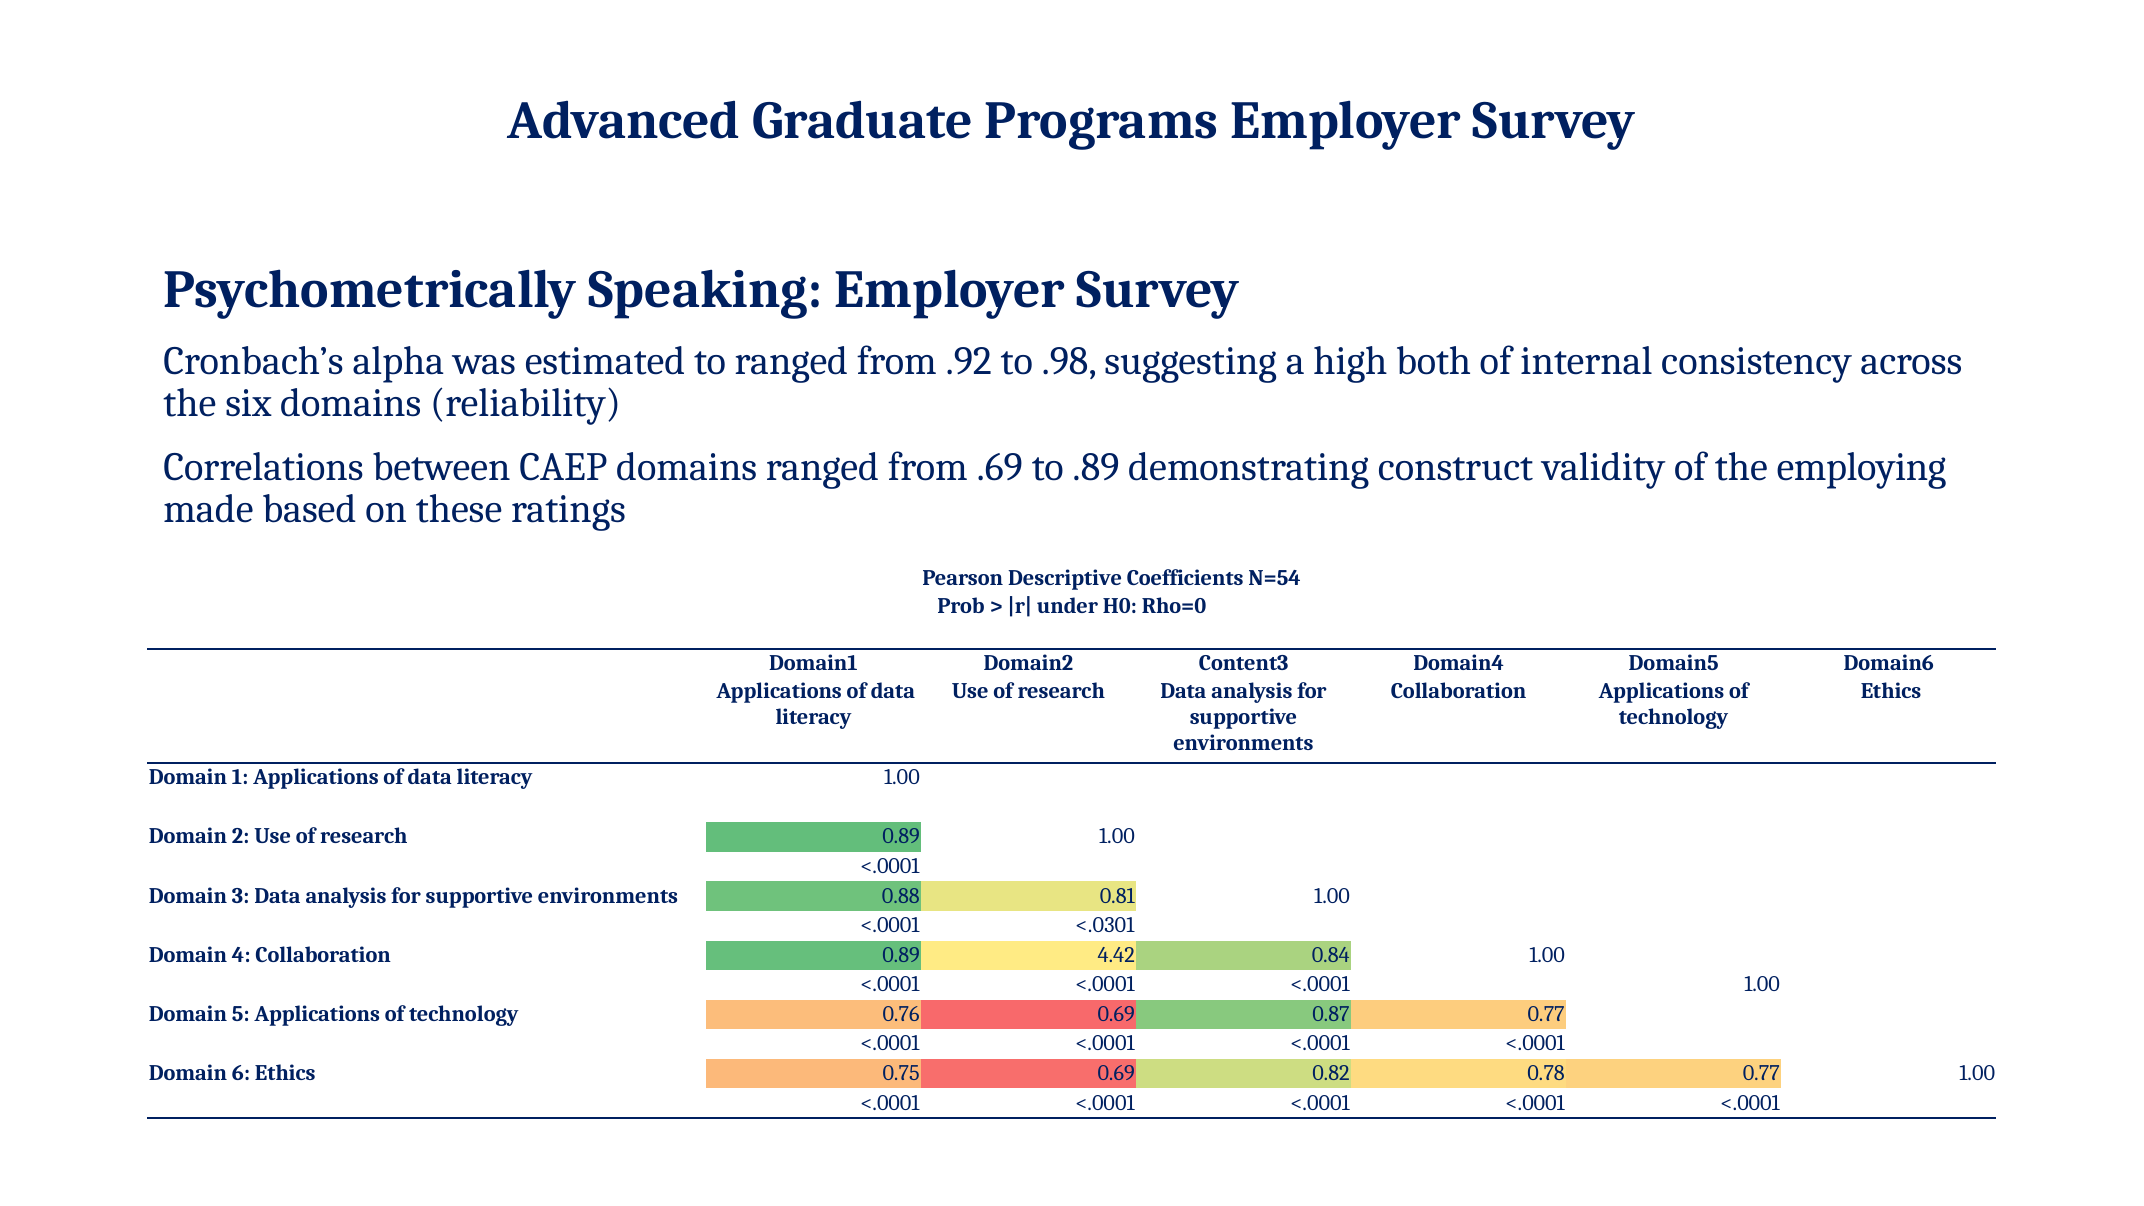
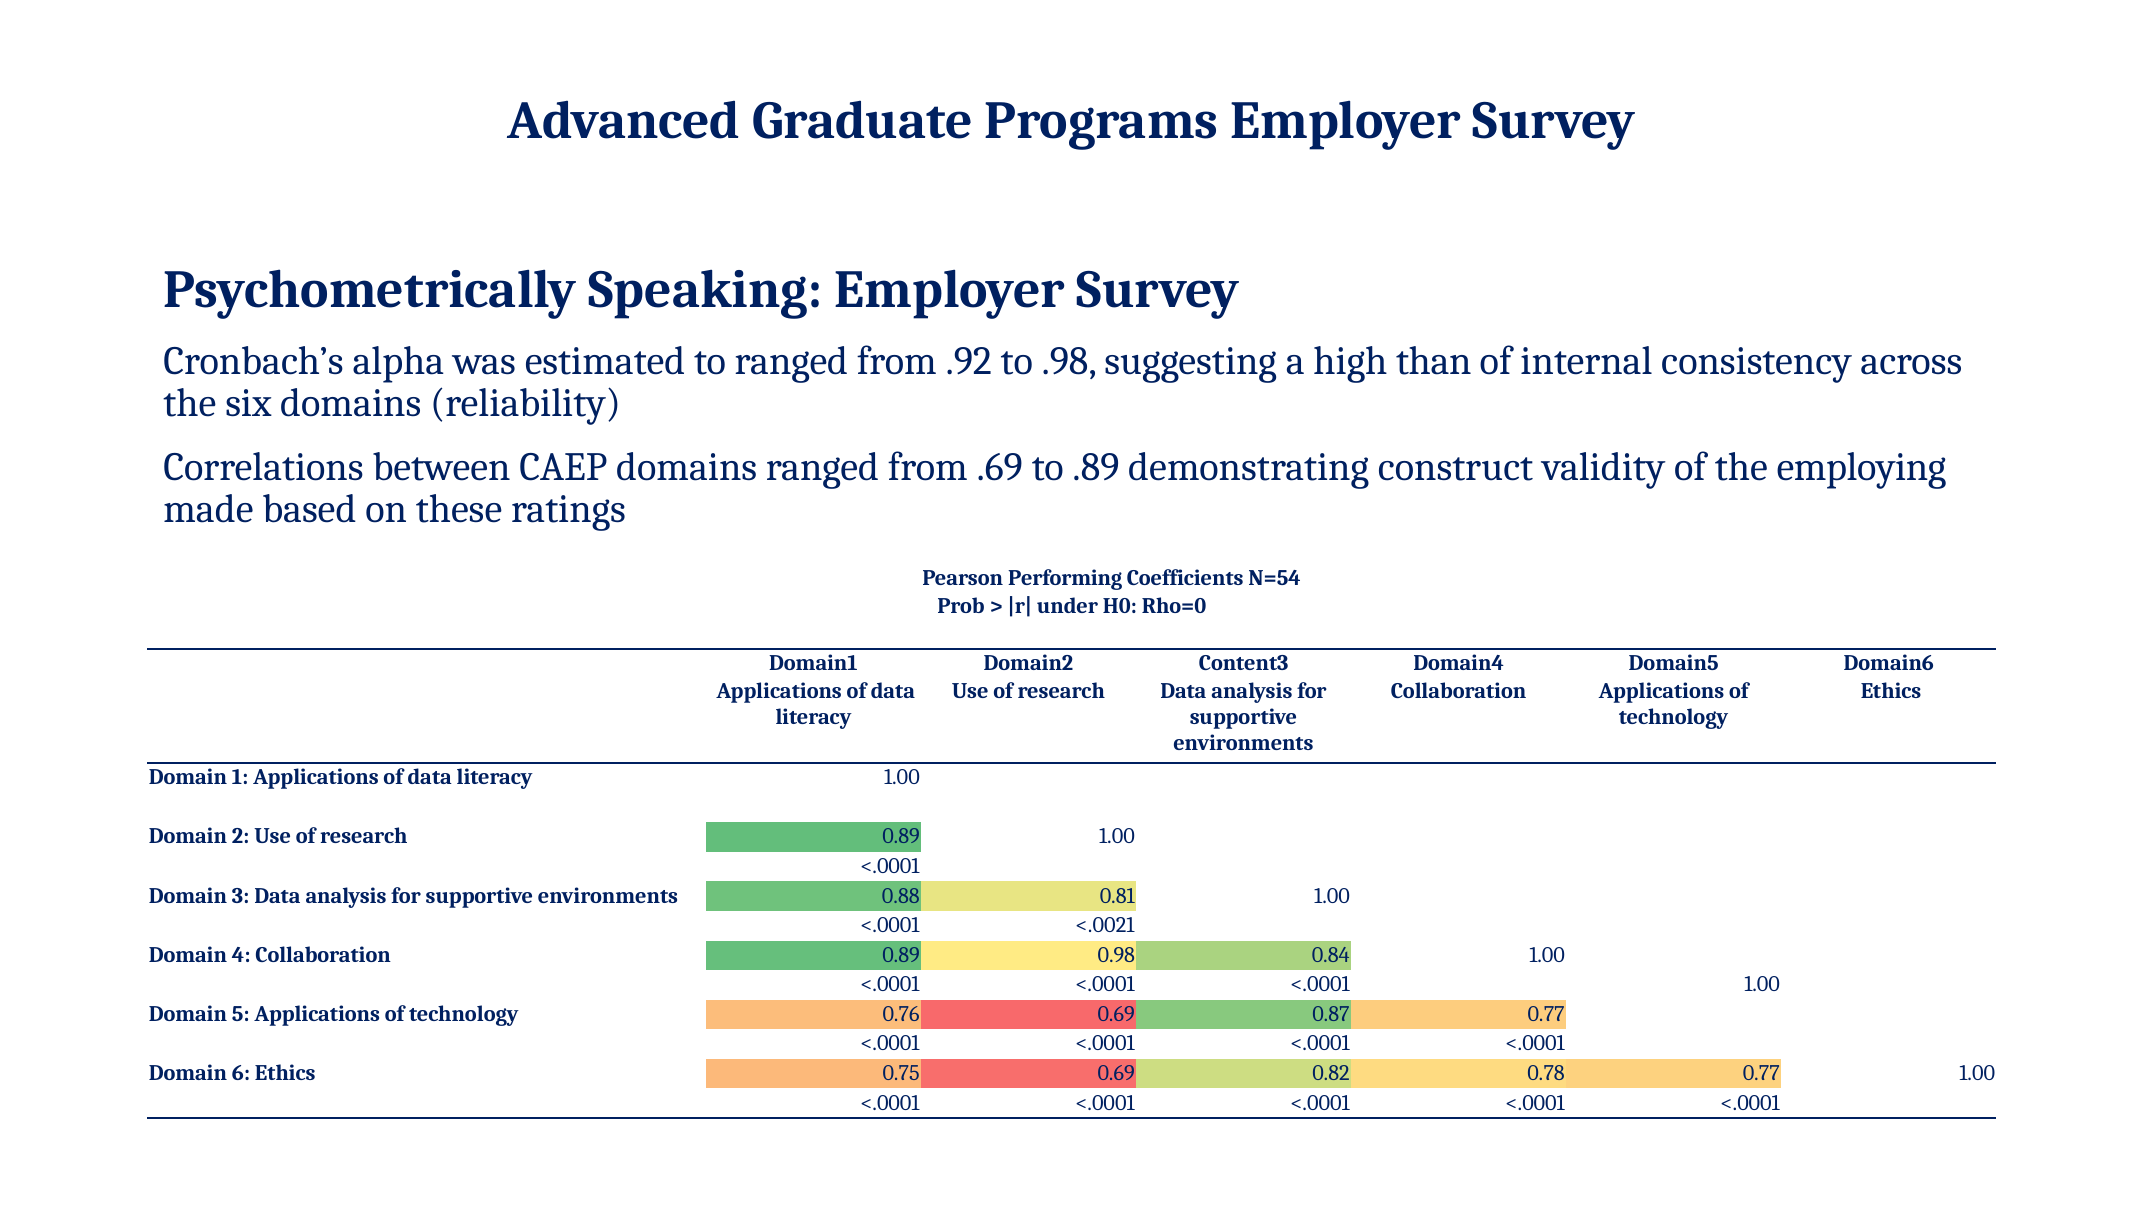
both: both -> than (1434, 361)
Descriptive: Descriptive -> Performing (1065, 579)
<.0301: <.0301 -> <.0021 (1105, 925)
4.42: 4.42 -> 0.98 (1116, 955)
